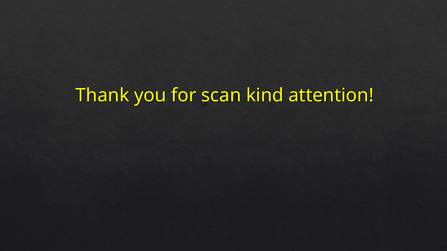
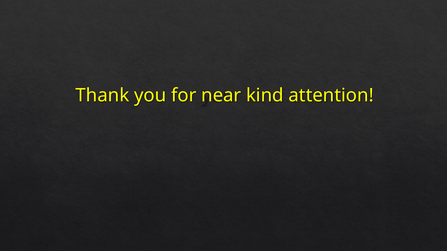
scan: scan -> near (221, 95)
